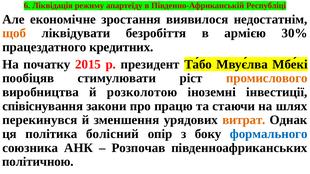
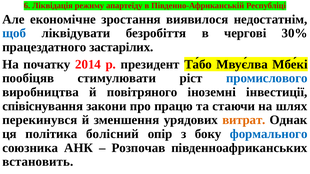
щоб colour: orange -> blue (14, 33)
армією: армією -> чергові (245, 33)
кредитних: кредитних -> застарілих (121, 47)
2015: 2015 -> 2014 (88, 64)
промислового colour: orange -> blue (267, 78)
розколотою: розколотою -> повітряного (142, 92)
політичною: політичною -> встановить (38, 162)
